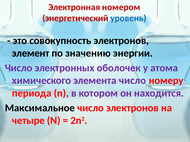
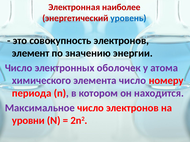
номером: номером -> наиболее (121, 7)
Максимальное colour: black -> purple (40, 108)
четыре: четыре -> уровни (28, 121)
